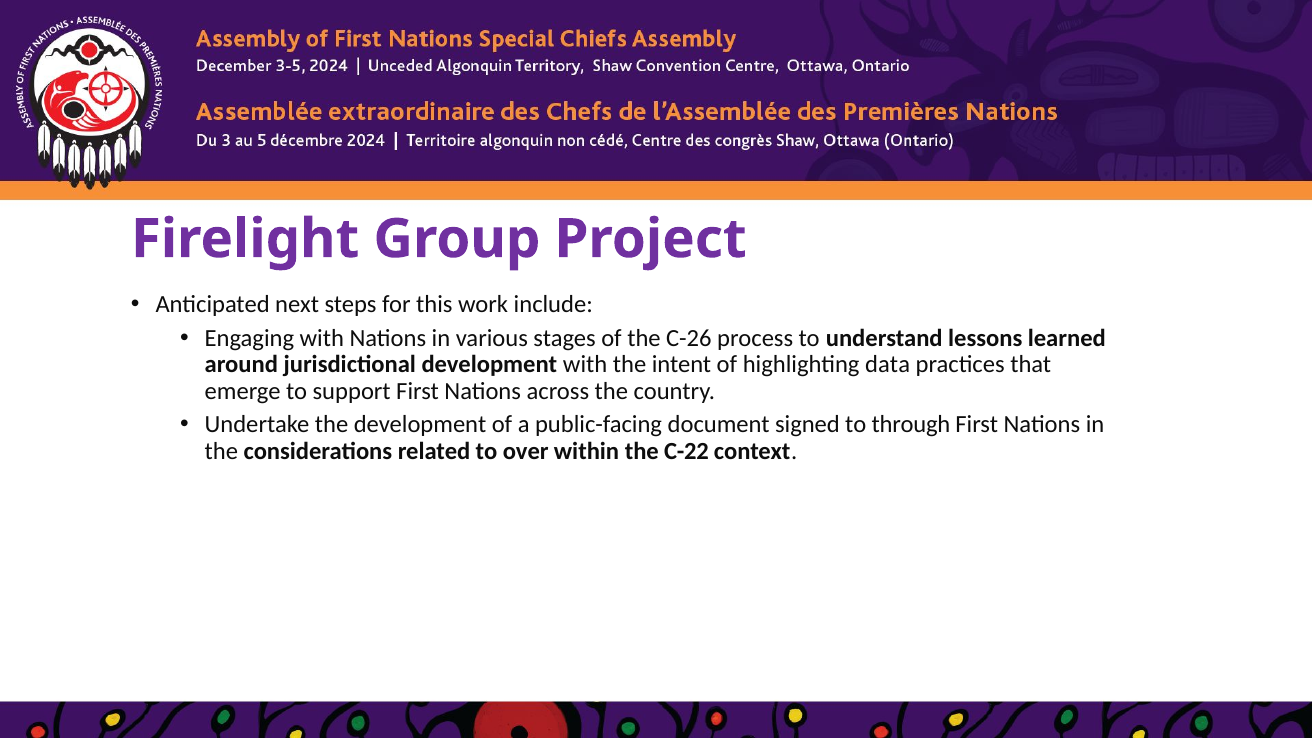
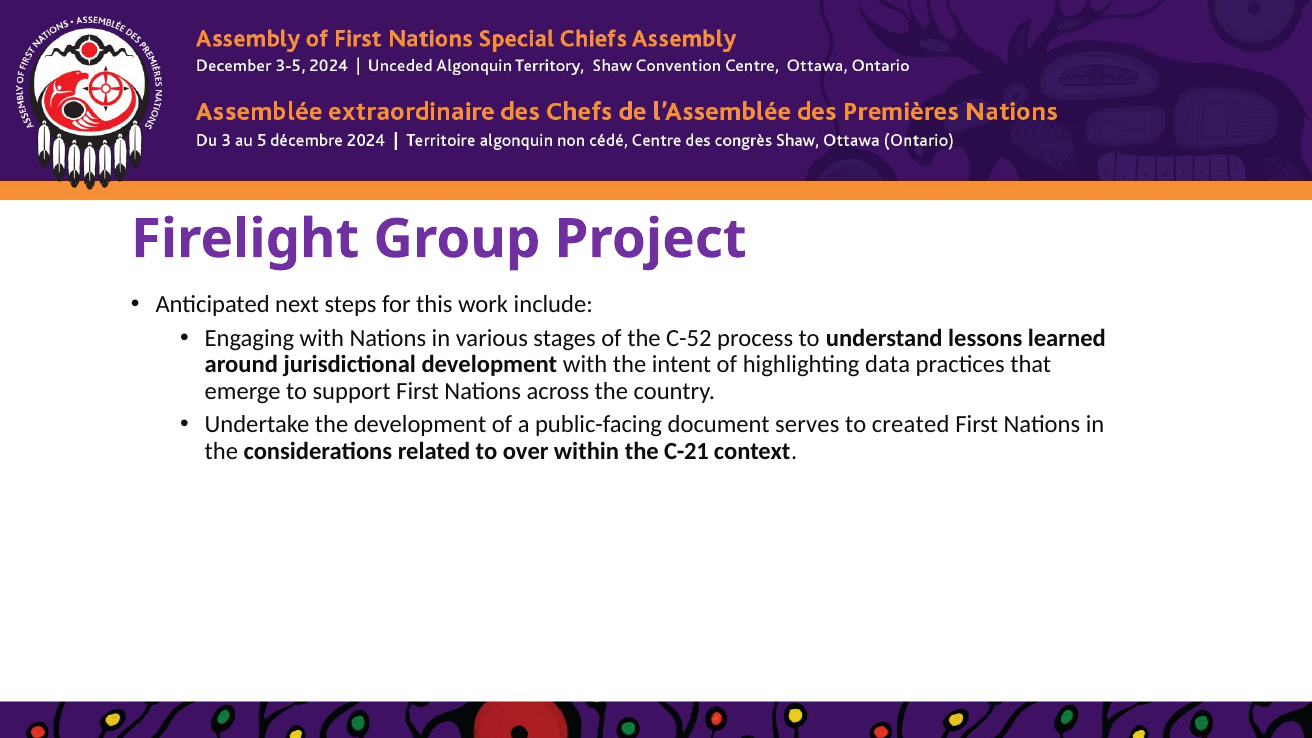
C-26: C-26 -> C-52 (689, 338)
signed: signed -> serves (807, 425)
through: through -> created (911, 425)
C-22: C-22 -> C-21 (687, 451)
